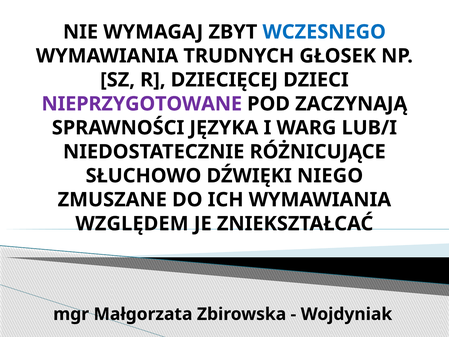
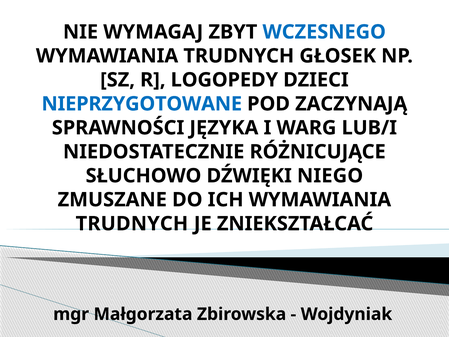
DZIECIĘCEJ: DZIECIĘCEJ -> LOGOPEDY (224, 80)
NIEPRZYGOTOWANE colour: purple -> blue (142, 104)
WZGLĘDEM: WZGLĘDEM -> TRUDNYCH (132, 224)
